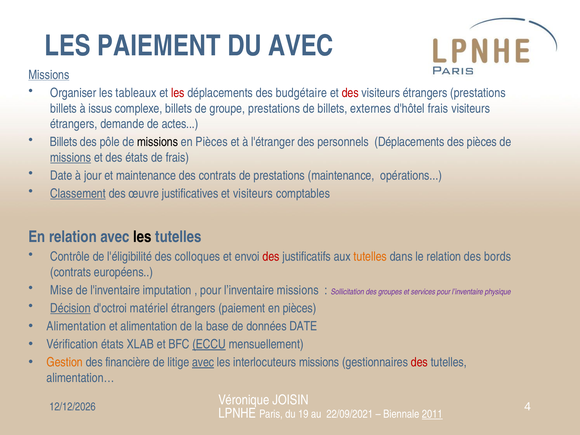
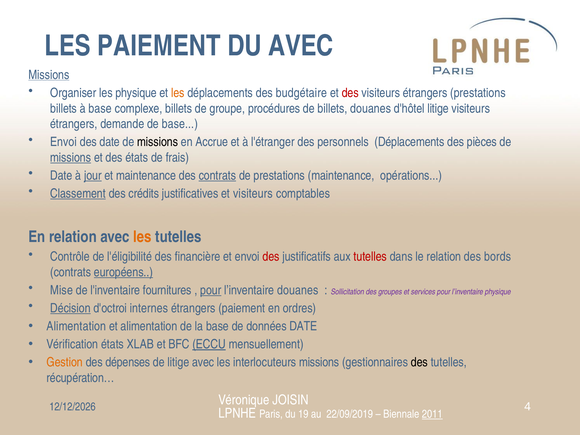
les tableaux: tableaux -> physique (136, 93)
les colour: red -> orange (178, 93)
à issus: issus -> base (100, 108)
groupe prestations: prestations -> procédures (274, 108)
billets externes: externes -> douanes (371, 108)
d'hôtel frais: frais -> litige (438, 108)
de actes: actes -> base (180, 124)
Billets: Billets -> Envoi (64, 142)
des pôle: pôle -> date (110, 142)
Pièces: Pièces -> Accrue (212, 142)
jour underline: none -> present (93, 175)
contrats underline: none -> present (217, 175)
œuvre: œuvre -> crédits (144, 193)
les colour: black -> orange (142, 237)
colloques: colloques -> financière (198, 257)
tutelles colour: orange -> red (370, 257)
européens underline: none -> present (123, 272)
imputation: imputation -> fournitures (167, 290)
pour underline: none -> present (211, 290)
l’inventaire missions: missions -> douanes (298, 290)
matériel: matériel -> internes (149, 308)
paiement en pièces: pièces -> ordres (299, 308)
financière: financière -> dépenses (128, 362)
avec underline: present -> none (203, 362)
des colour: red -> black (419, 362)
alimentation…: alimentation… -> récupération… (80, 378)
22/09/2021: 22/09/2021 -> 22/09/2019 (350, 414)
